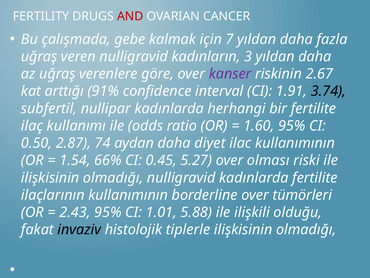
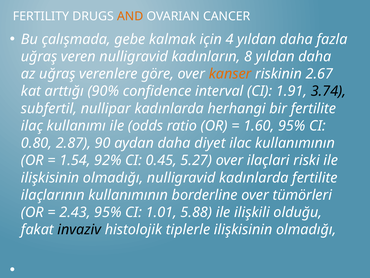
AND colour: red -> orange (130, 16)
7: 7 -> 4 (230, 39)
3: 3 -> 8 (248, 57)
kanser colour: purple -> orange (230, 74)
91%: 91% -> 90% (103, 91)
0.50: 0.50 -> 0.80 (37, 143)
74: 74 -> 90 (103, 143)
66%: 66% -> 92% (108, 160)
olması: olması -> ilaçlari (268, 160)
